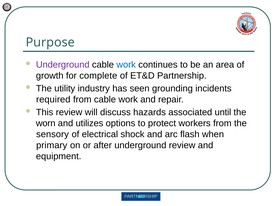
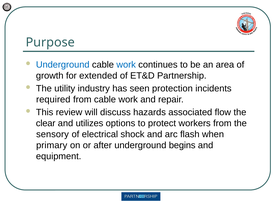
Underground colour: purple -> blue (63, 65)
complete: complete -> extended (98, 76)
grounding: grounding -> protection (172, 89)
until: until -> flow (223, 112)
worn: worn -> clear (46, 123)
underground review: review -> begins (182, 145)
